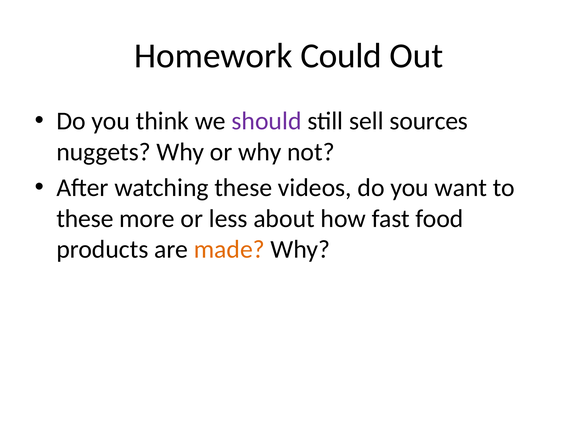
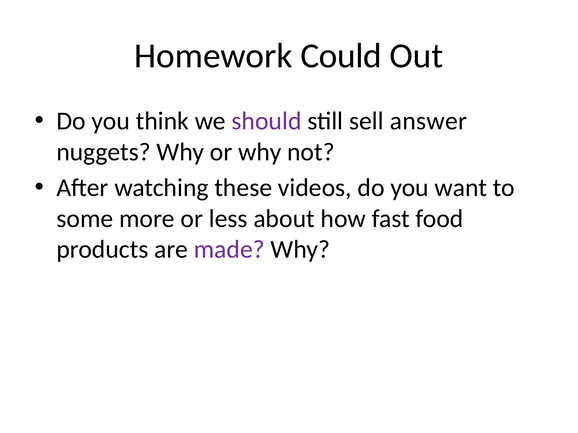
sources: sources -> answer (429, 121)
these: these -> some (85, 219)
made colour: orange -> purple (229, 250)
